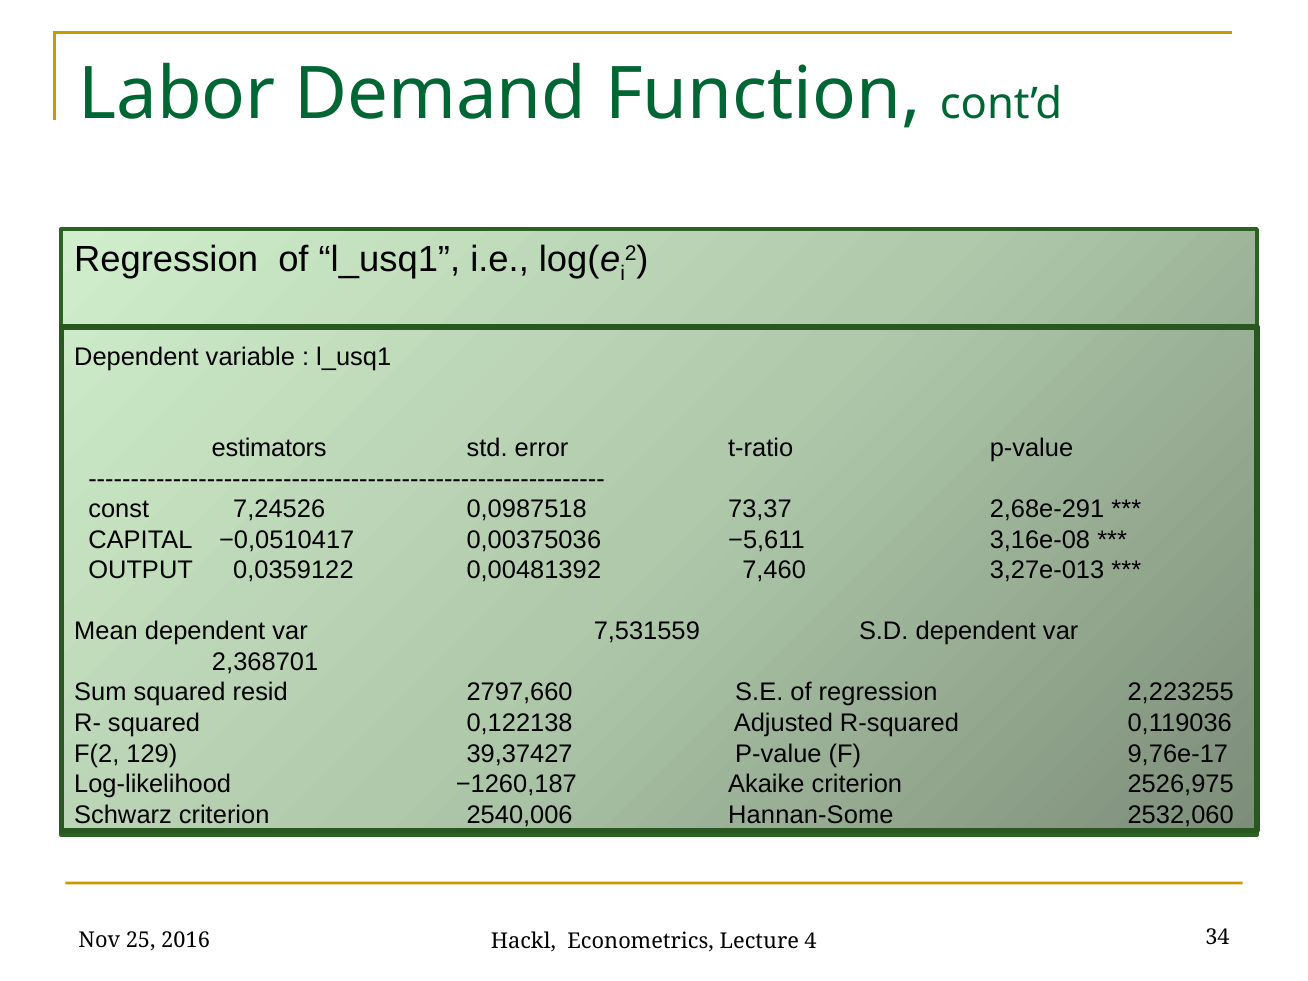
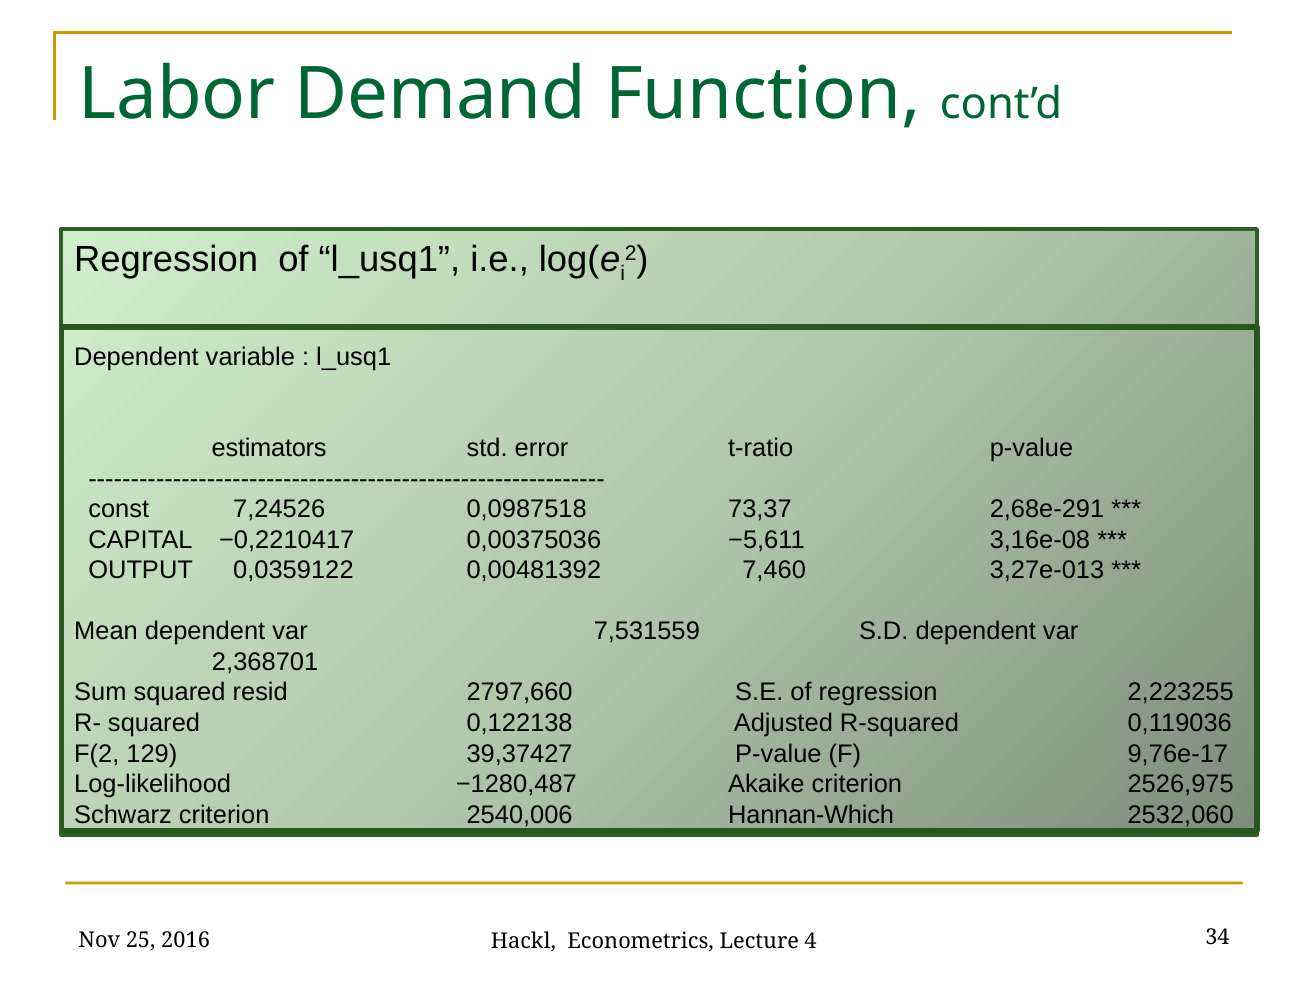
−0,0510417: −0,0510417 -> −0,2210417 (287, 540)
−1260,187: −1260,187 -> −1280,487 (516, 784)
Hannan-Some: Hannan-Some -> Hannan-Which (811, 815)
